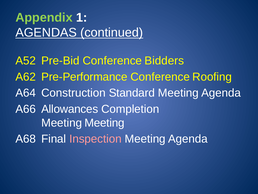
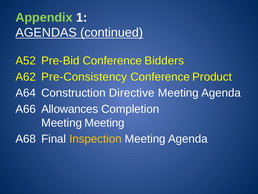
Pre-Performance: Pre-Performance -> Pre-Consistency (84, 77)
Roofing: Roofing -> Product (212, 77)
Standard: Standard -> Directive (132, 93)
Inspection colour: pink -> yellow (95, 139)
